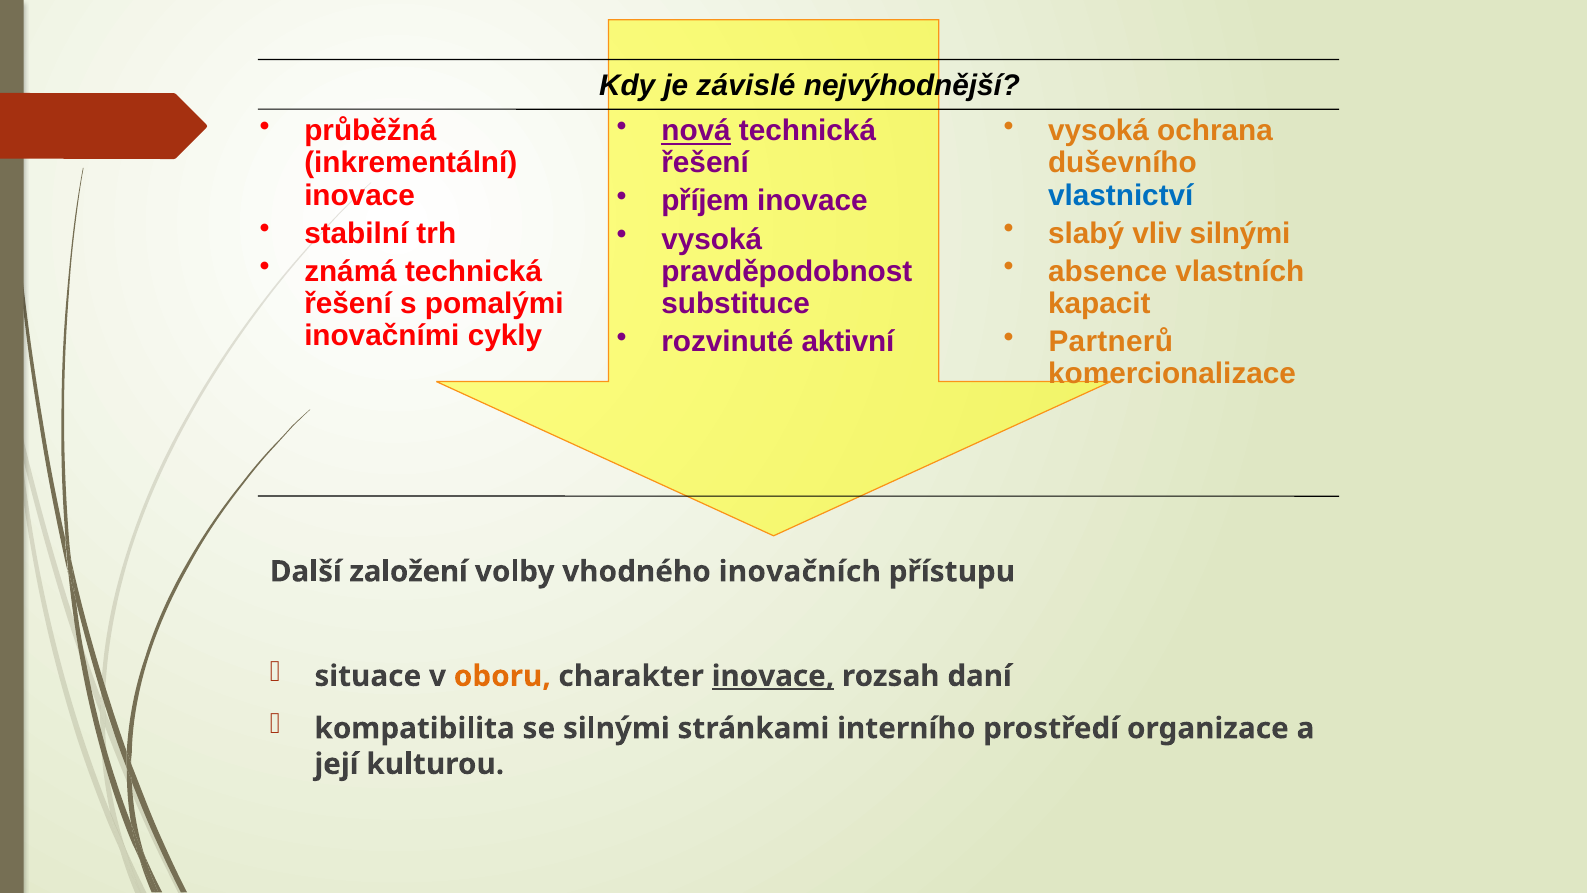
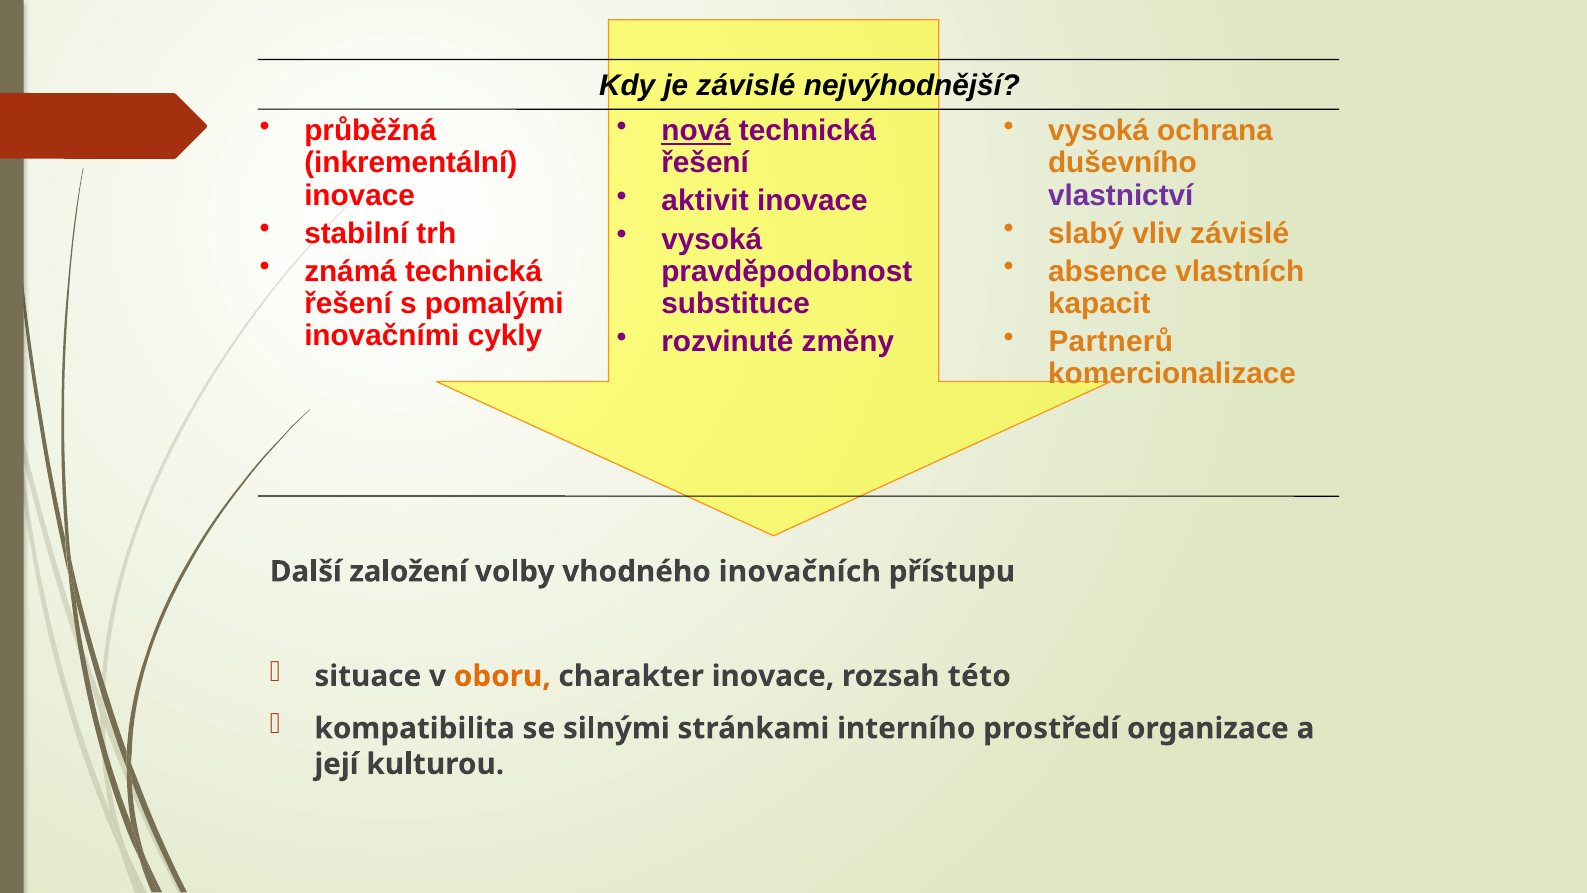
vlastnictví colour: blue -> purple (1121, 195)
příjem: příjem -> aktivit (705, 201)
vliv silnými: silnými -> závislé (1240, 233)
aktivní: aktivní -> změny (848, 342)
inovace underline: present -> none (773, 676)
daní: daní -> této (979, 676)
